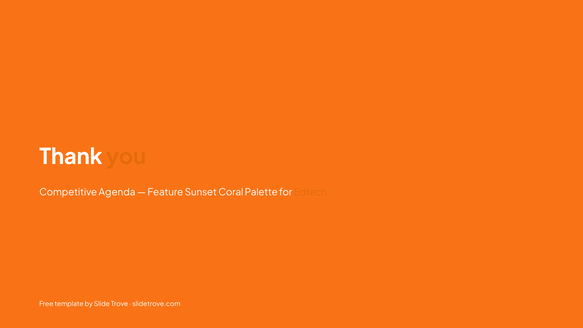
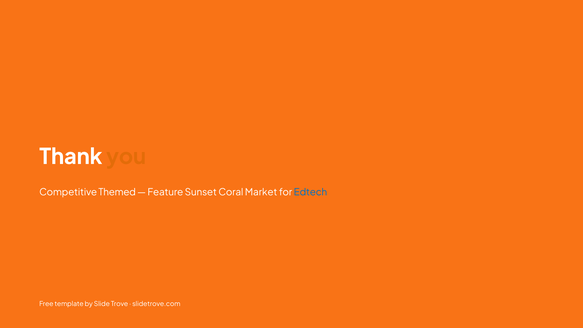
Agenda: Agenda -> Themed (117, 192)
Palette: Palette -> Market (261, 192)
Edtech colour: orange -> blue (310, 192)
